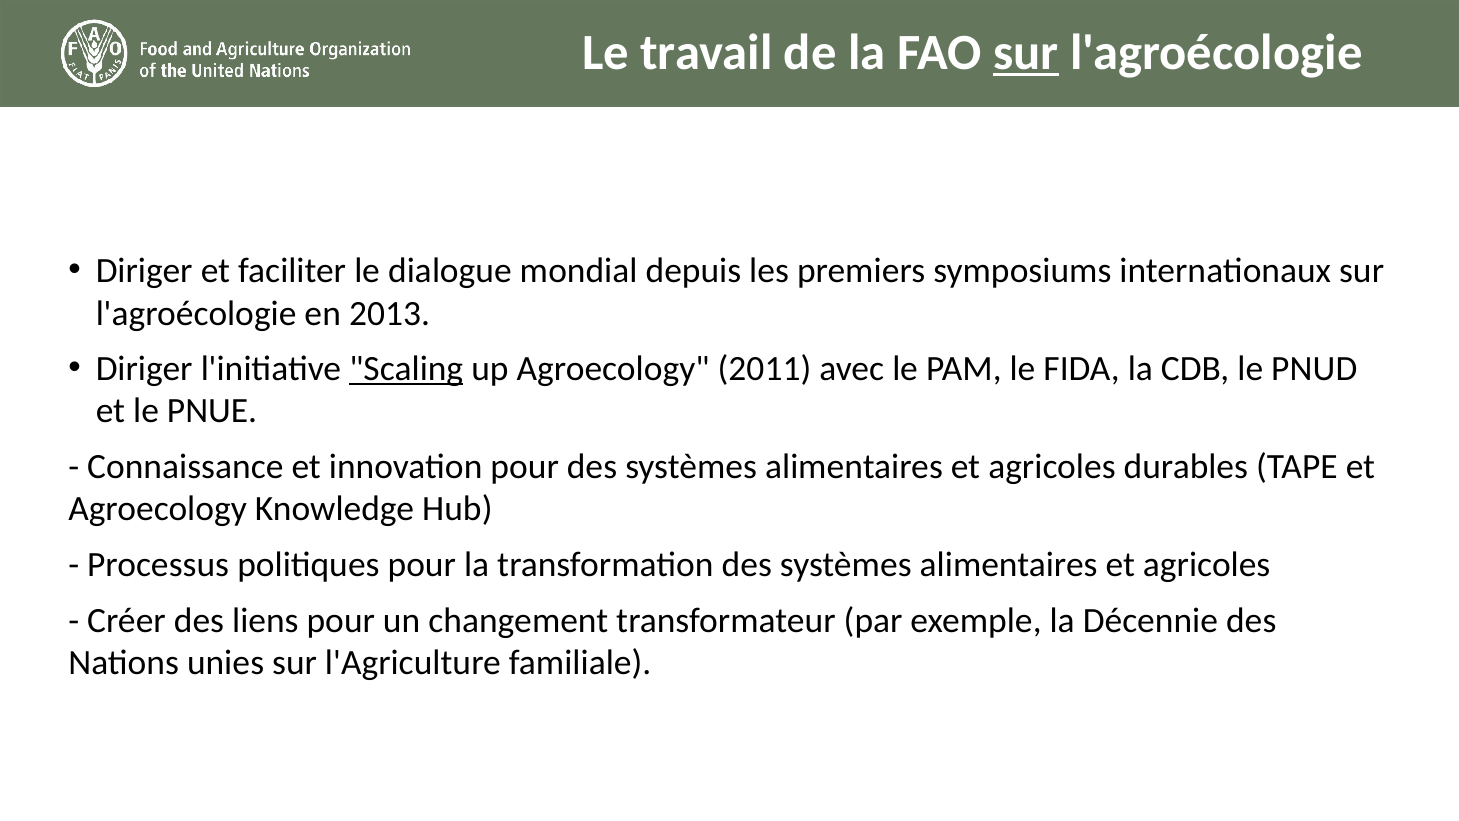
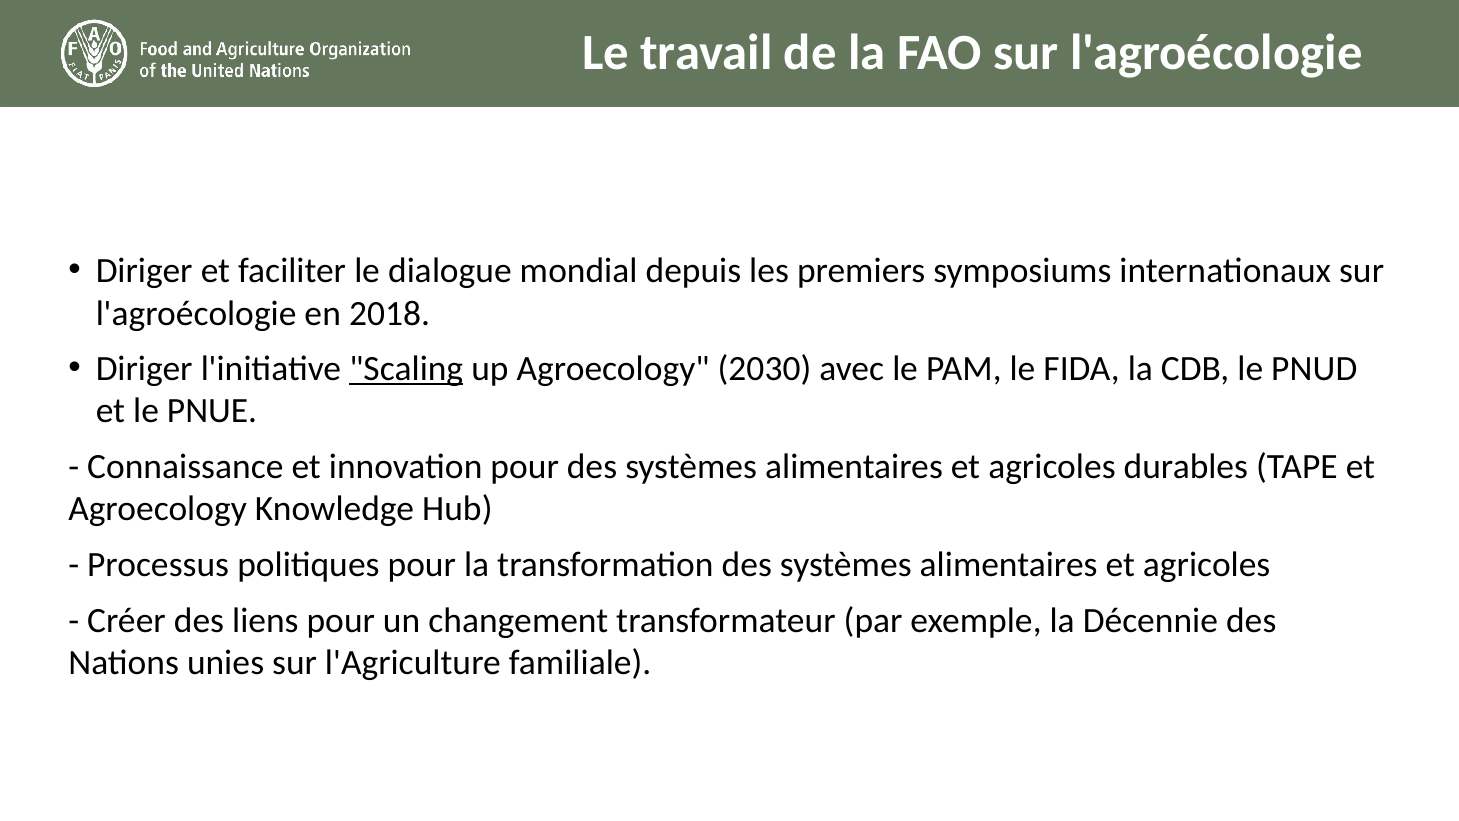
sur underline: present -> none (1026, 53)
2013: 2013 -> 2018 (390, 313)
2011: 2011 -> 2030 (764, 369)
